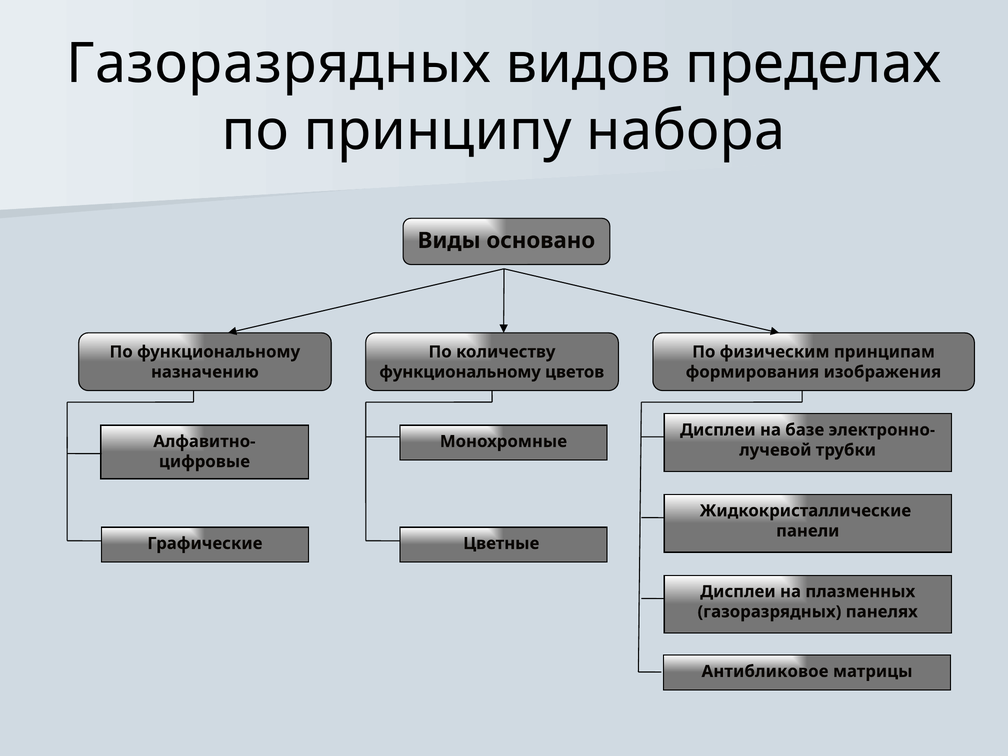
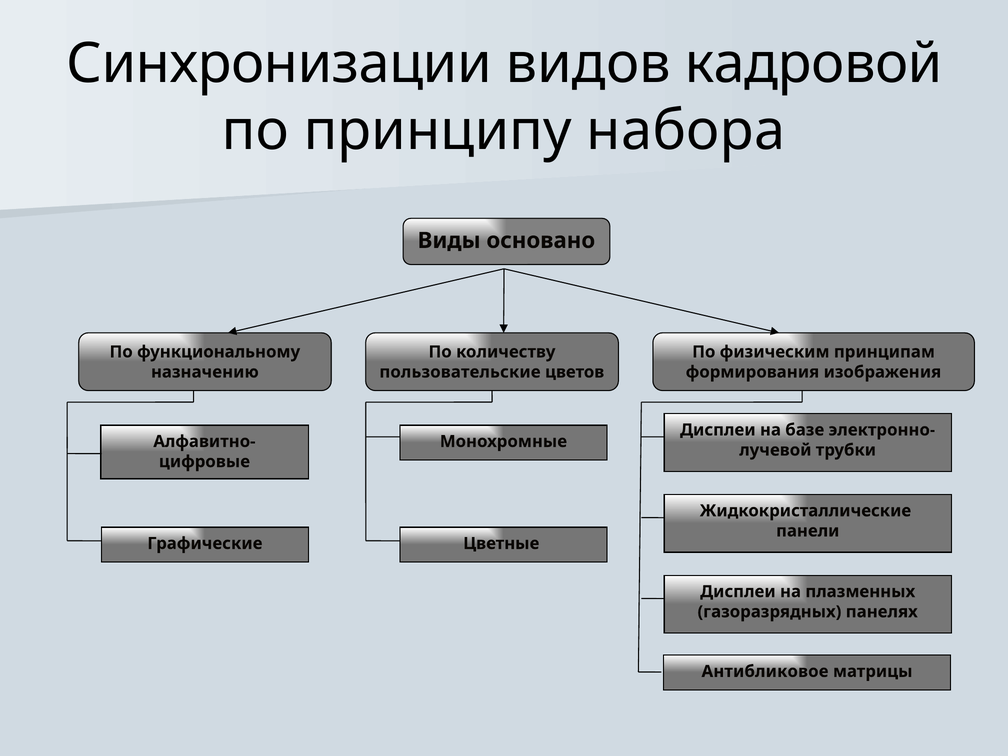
Газоразрядных: Газоразрядных -> Синхронизации (279, 64)
пределах: пределах -> кадровой (814, 64)
функциональному: функциональному -> пользовательские (460, 372)
